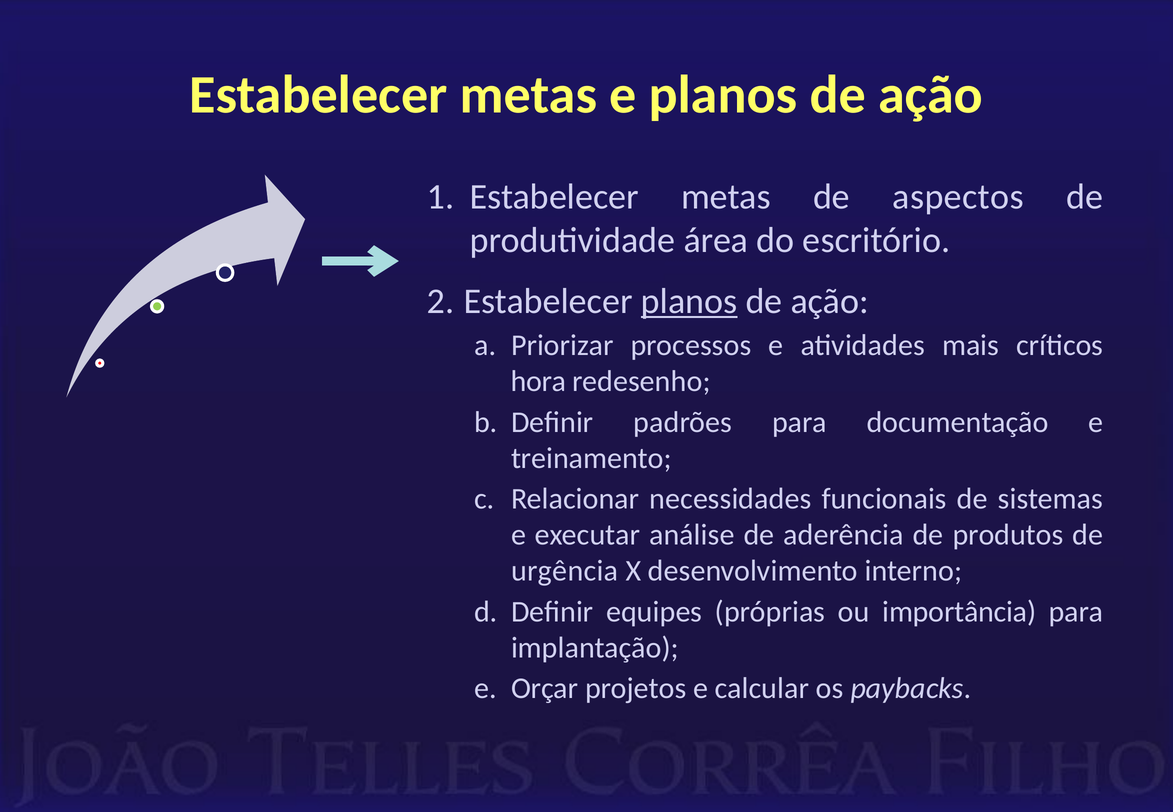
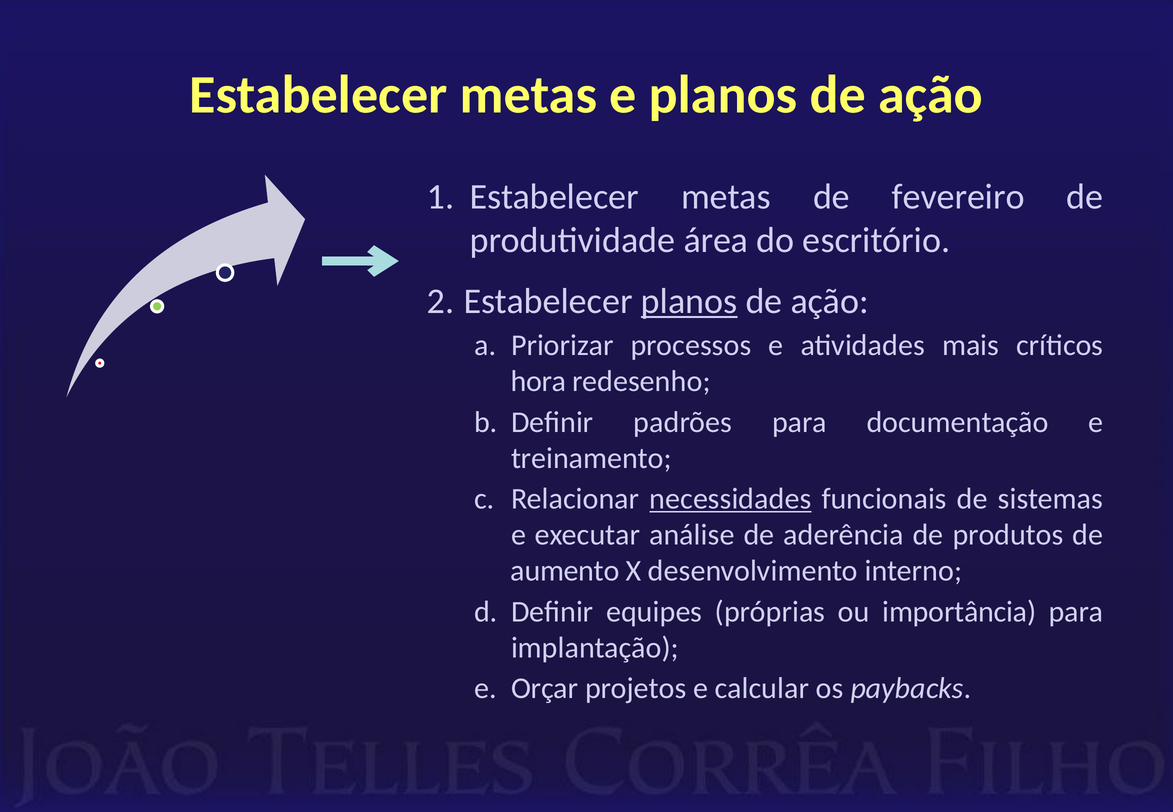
aspectos: aspectos -> fevereiro (958, 197)
necessidades underline: none -> present (730, 499)
urgência: urgência -> aumento (565, 571)
